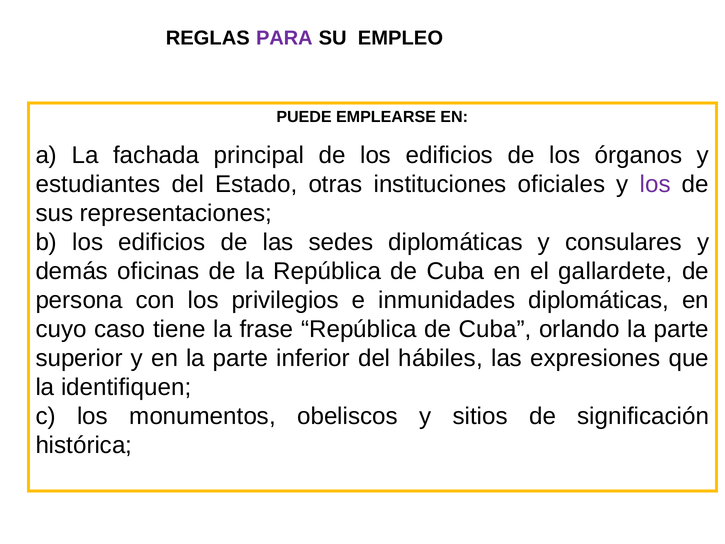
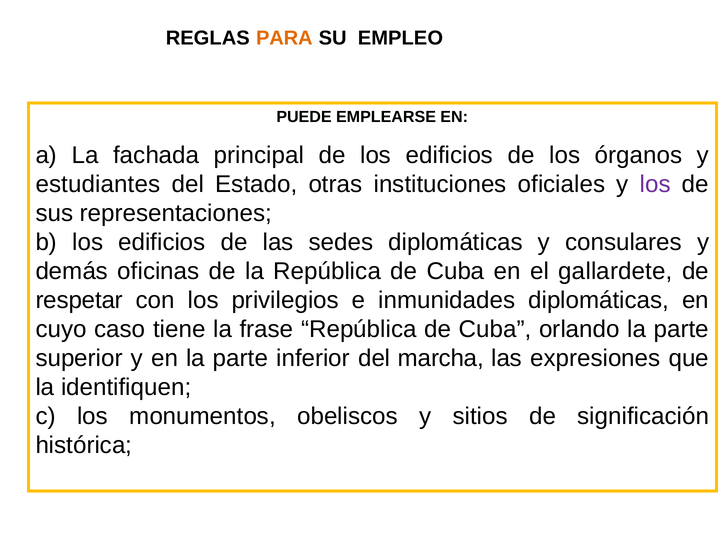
PARA colour: purple -> orange (284, 38)
persona: persona -> respetar (79, 300)
hábiles: hábiles -> marcha (441, 358)
